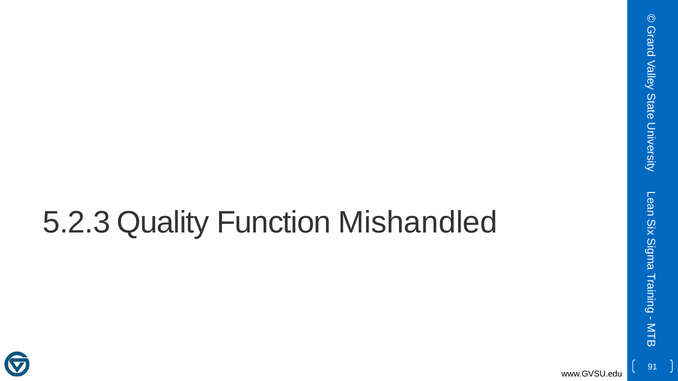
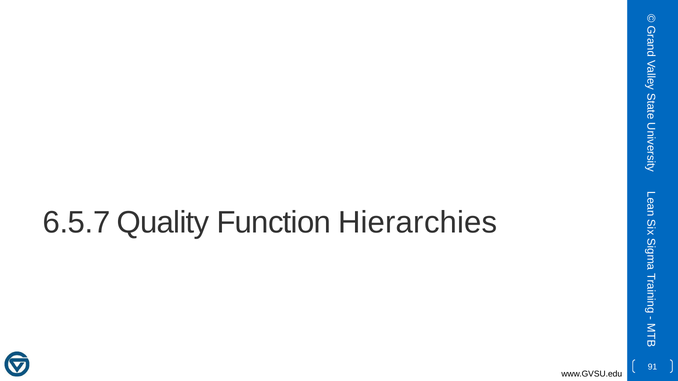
5.2.3: 5.2.3 -> 6.5.7 (77, 223)
Mishandled: Mishandled -> Hierarchies (418, 223)
